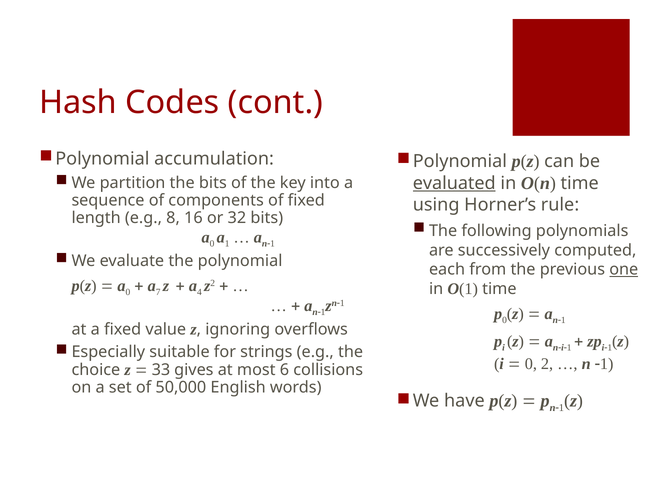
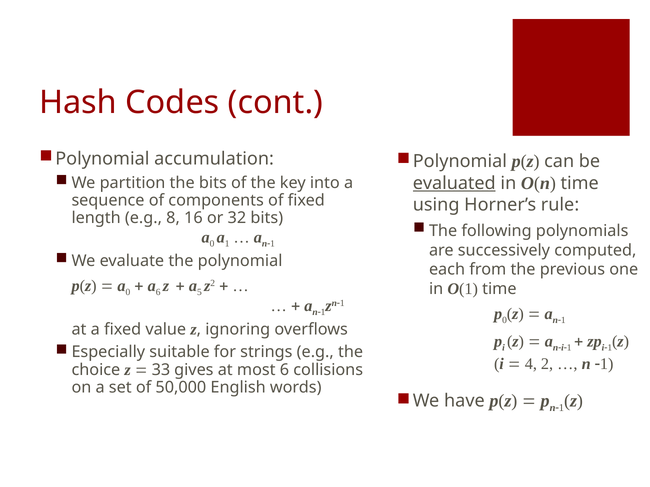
one underline: present -> none (624, 270)
a 7: 7 -> 6 (158, 292)
4: 4 -> 5 (199, 292)
0: 0 -> 4 (531, 364)
